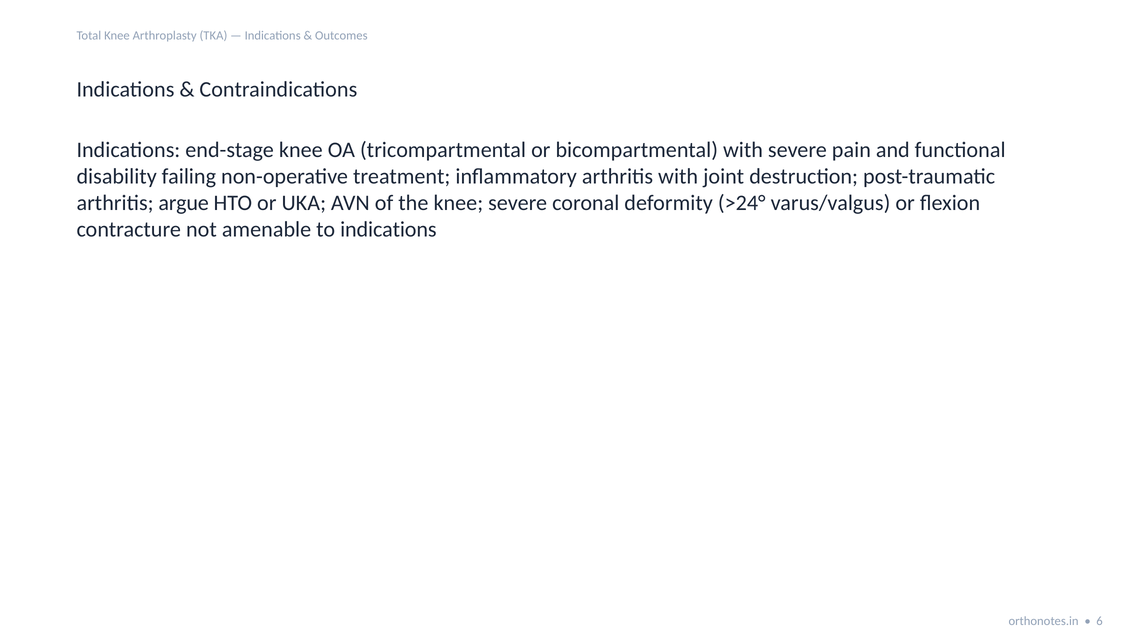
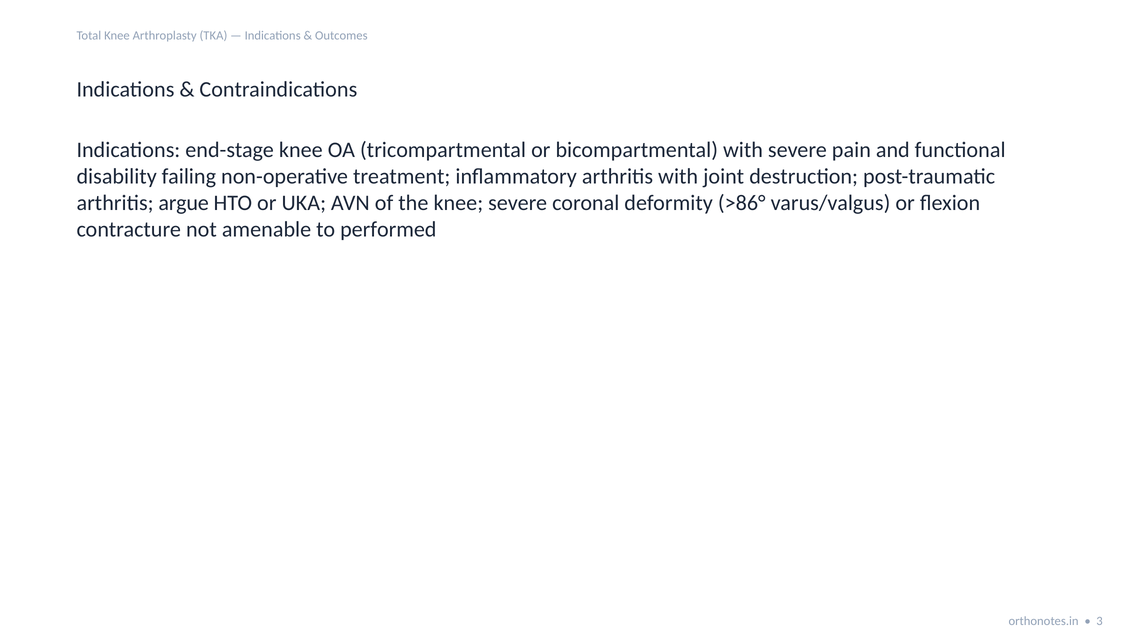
>24°: >24° -> >86° (742, 203)
to indications: indications -> performed (388, 230)
6: 6 -> 3 (1100, 621)
